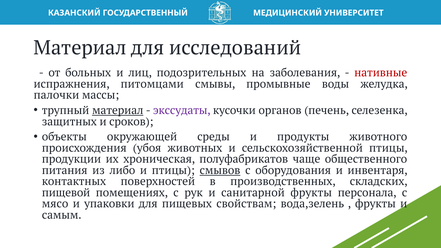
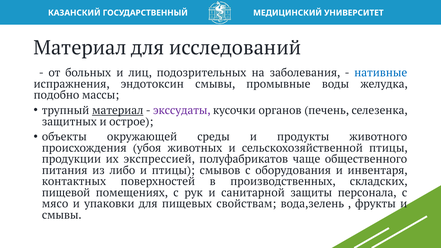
нативные colour: red -> blue (381, 73)
питомцами: питомцами -> эндотоксин (152, 84)
палочки: палочки -> подобно (56, 95)
сроков: сроков -> острое (131, 122)
хроническая: хроническая -> экспрессией (159, 159)
смывов underline: present -> none (220, 170)
санитарной фрукты: фрукты -> защиты (311, 193)
самым: самым -> смывы (62, 215)
